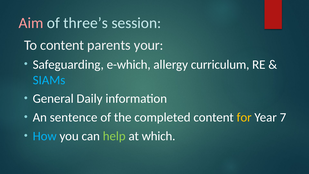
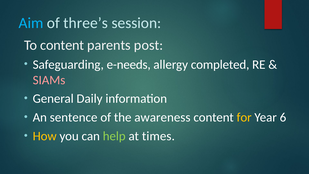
Aim colour: pink -> light blue (31, 23)
your: your -> post (149, 45)
e-which: e-which -> e-needs (129, 64)
curriculum: curriculum -> completed (220, 64)
SIAMs colour: light blue -> pink (49, 80)
completed: completed -> awareness (162, 117)
7: 7 -> 6 (283, 117)
How colour: light blue -> yellow (45, 136)
which: which -> times (158, 136)
